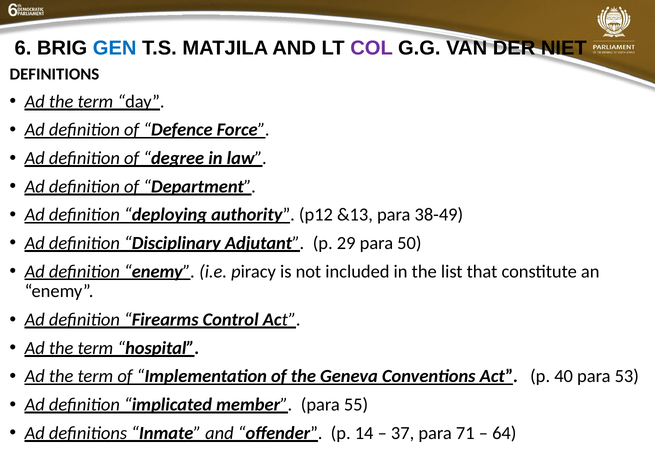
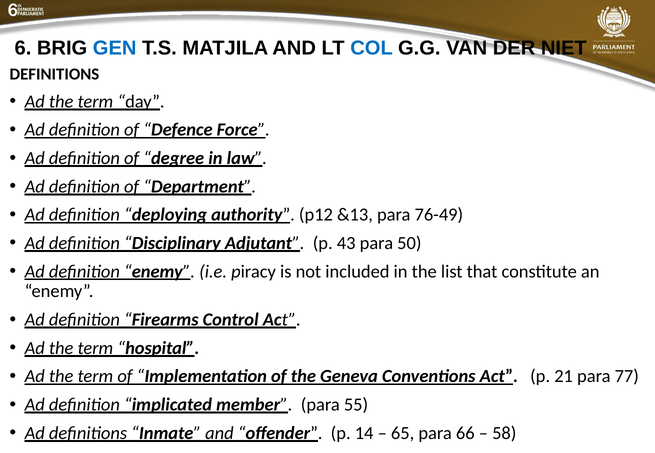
COL colour: purple -> blue (372, 48)
38-49: 38-49 -> 76-49 (439, 215)
29: 29 -> 43 (346, 243)
40: 40 -> 21 (564, 377)
53: 53 -> 77 (627, 377)
37: 37 -> 65 (403, 433)
71: 71 -> 66 (465, 433)
64: 64 -> 58 (504, 433)
